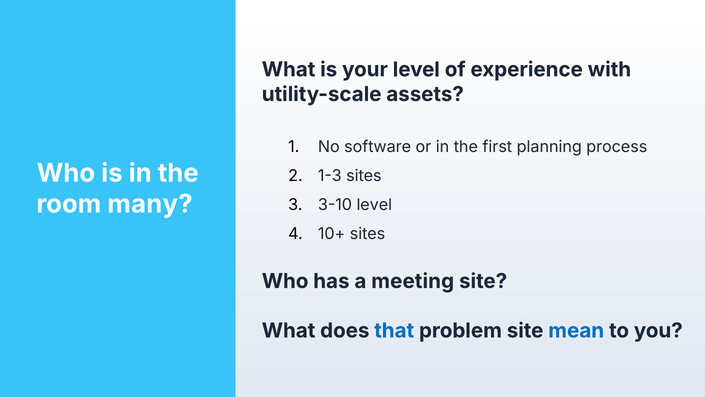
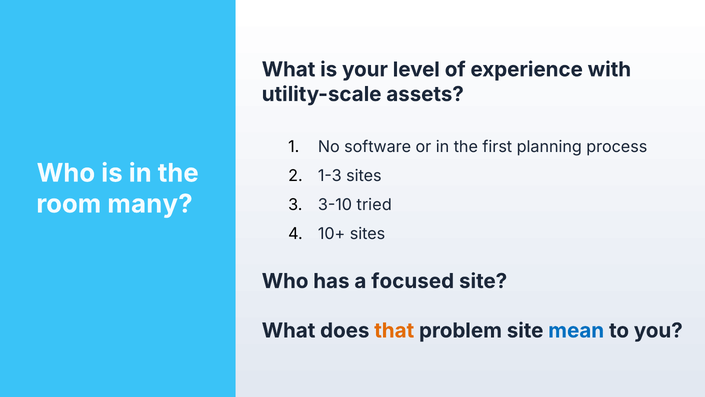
3-10 level: level -> tried (374, 205)
meeting: meeting -> focused (413, 281)
that colour: blue -> orange (394, 330)
